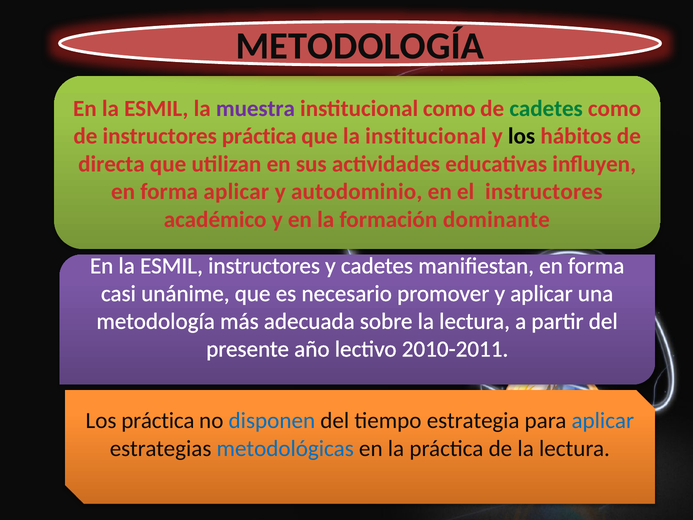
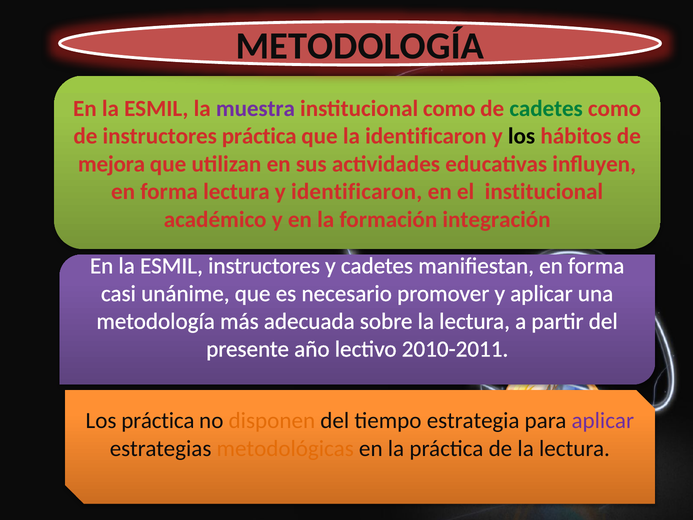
la institucional: institucional -> identificaron (426, 136)
directa: directa -> mejora (112, 164)
forma aplicar: aplicar -> lectura (236, 192)
y autodominio: autodominio -> identificaron (357, 192)
el instructores: instructores -> institucional (544, 192)
dominante: dominante -> integración (497, 219)
disponen colour: blue -> orange (272, 421)
aplicar colour: blue -> purple (603, 421)
metodológicas colour: blue -> orange (285, 448)
